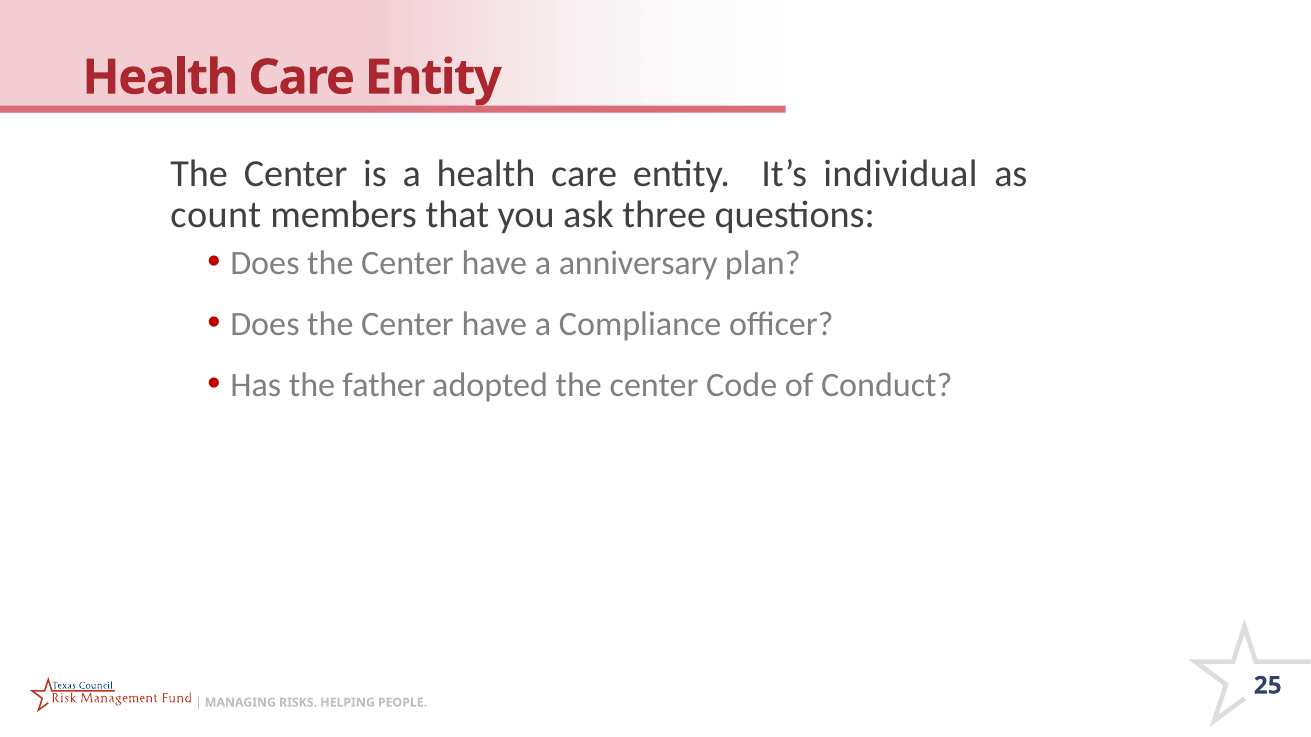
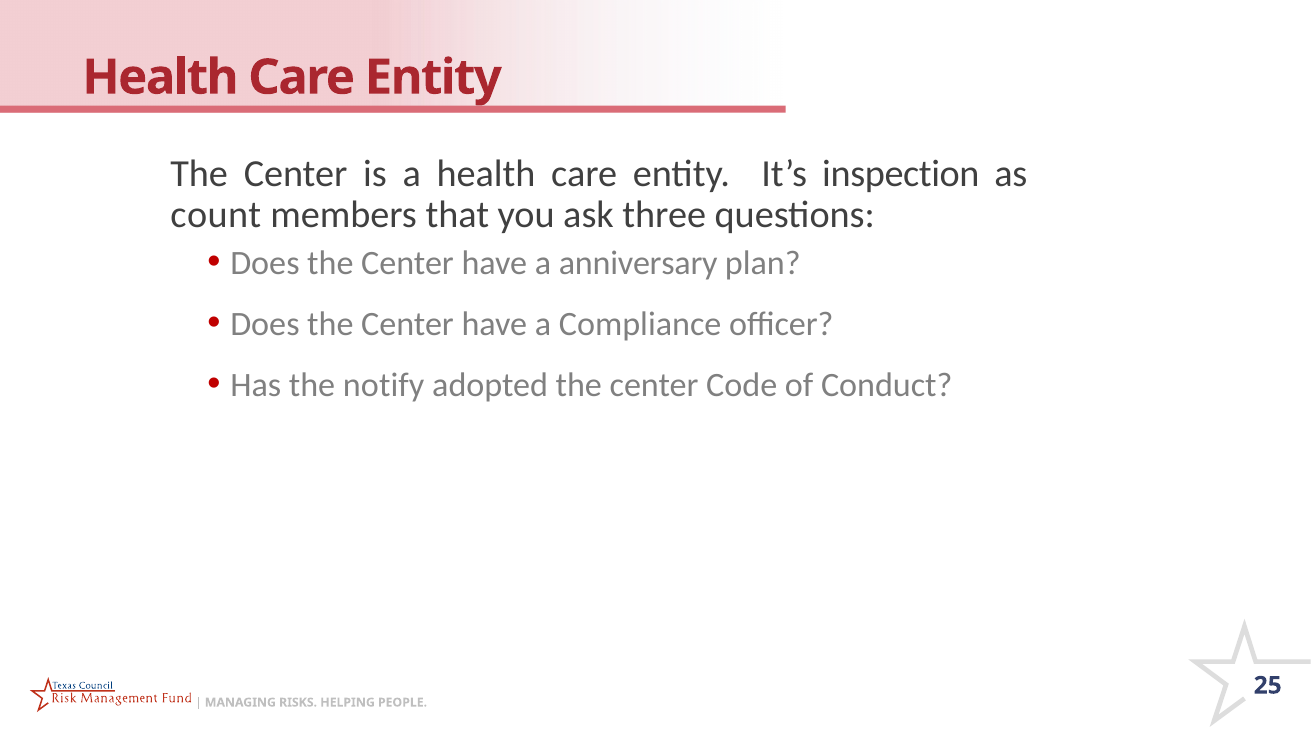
individual: individual -> inspection (901, 174)
father: father -> notify (384, 386)
